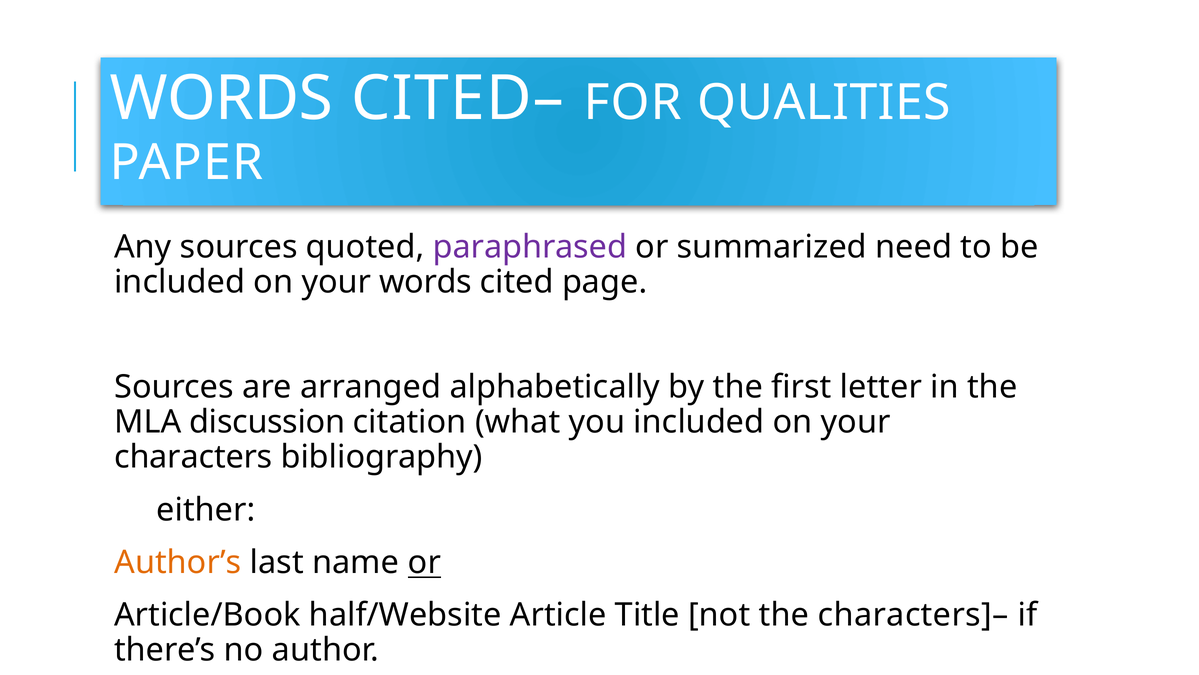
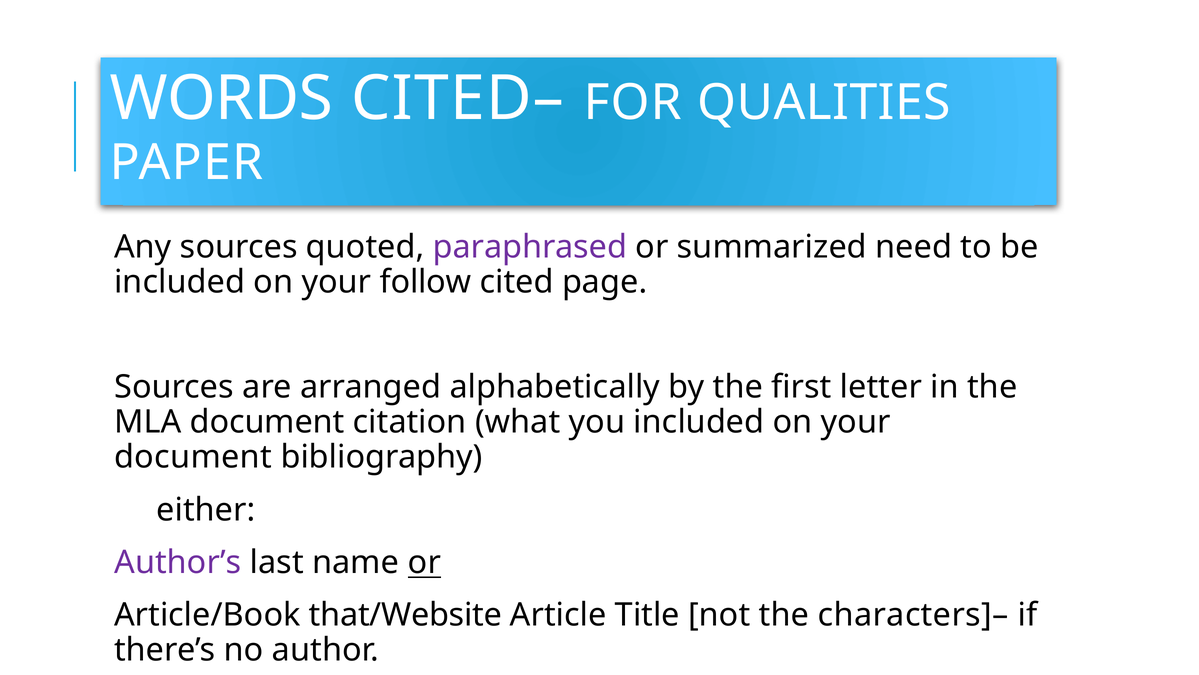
your words: words -> follow (425, 282)
MLA discussion: discussion -> document (267, 422)
characters: characters -> document (193, 457)
Author’s colour: orange -> purple (178, 562)
half/Website: half/Website -> that/Website (405, 614)
